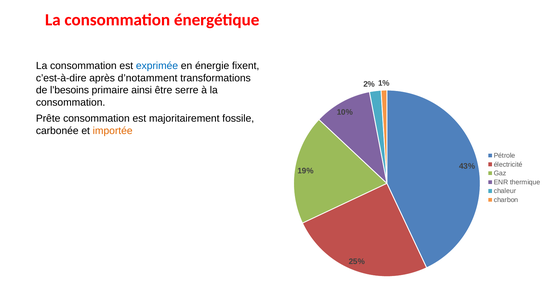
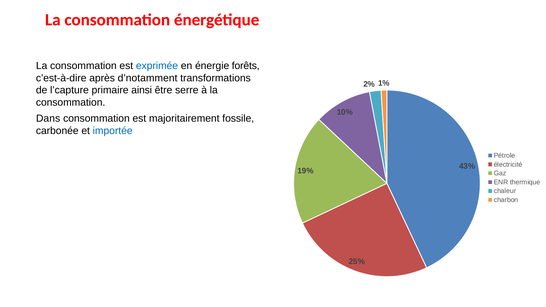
fixent: fixent -> forêts (246, 66)
l’besoins: l’besoins -> l’capture (69, 90)
Prête: Prête -> Dans (48, 119)
importée colour: orange -> blue (113, 131)
